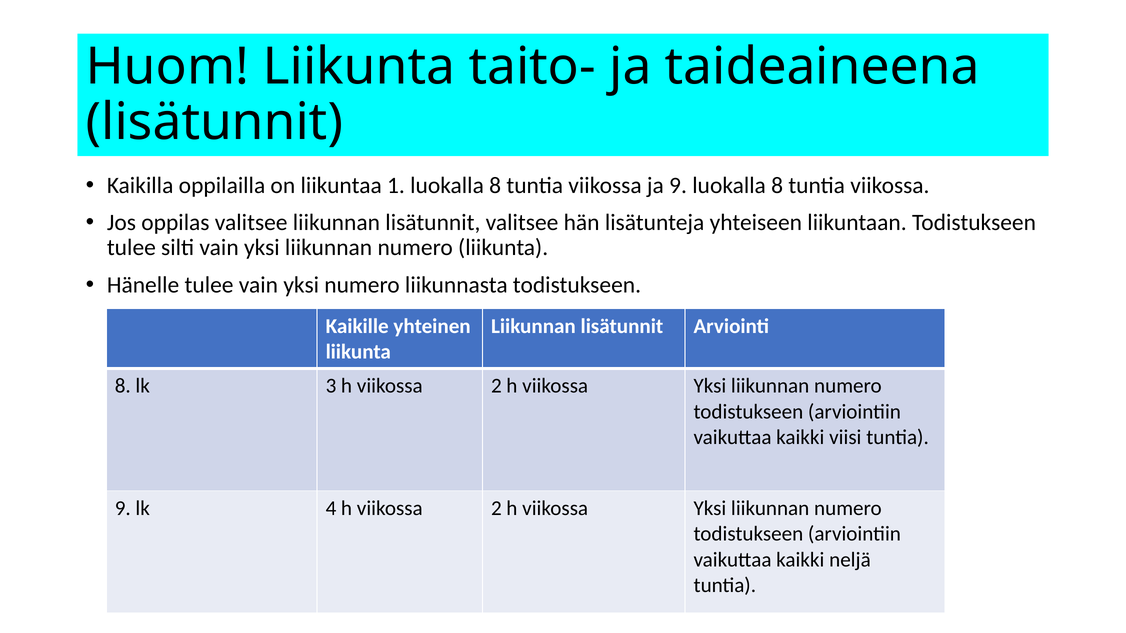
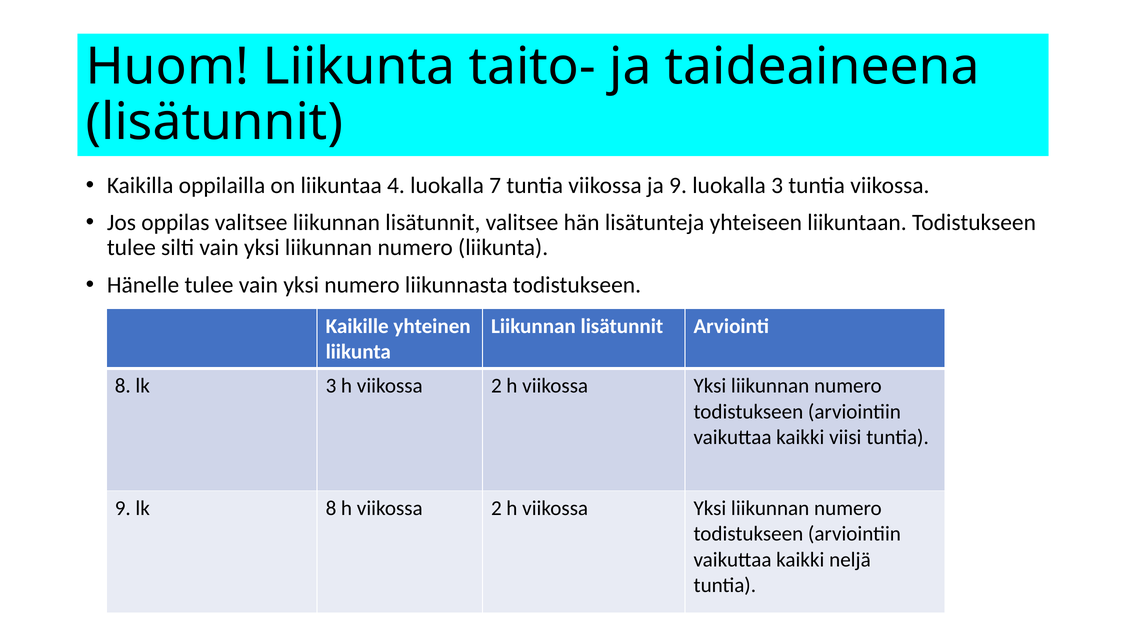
1: 1 -> 4 (396, 185)
8: 8 -> 7 (495, 185)
9 luokalla 8: 8 -> 3 (777, 185)
lk 4: 4 -> 8 (331, 508)
